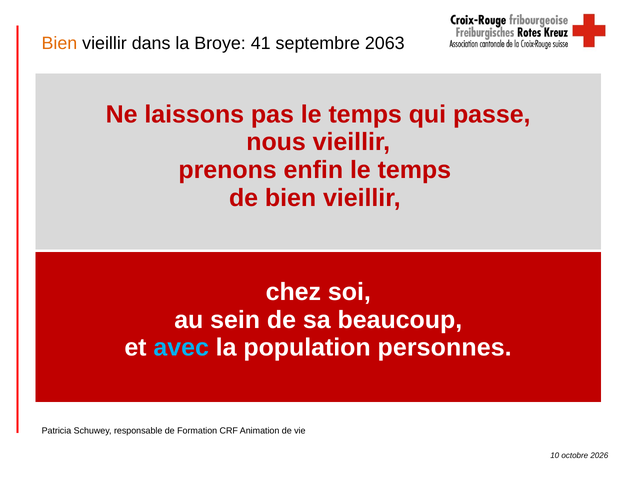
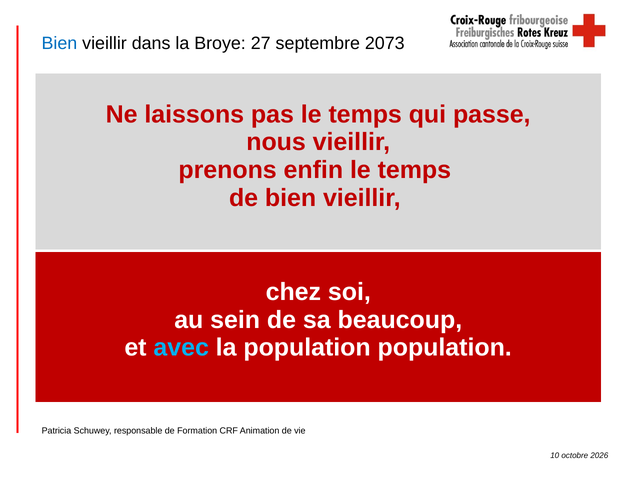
Bien colour: orange -> blue (59, 44)
41: 41 -> 27 (261, 44)
2063: 2063 -> 2073 (385, 44)
population personnes: personnes -> population (445, 348)
